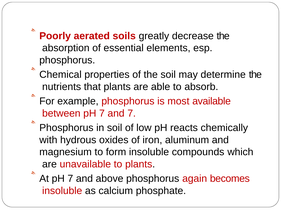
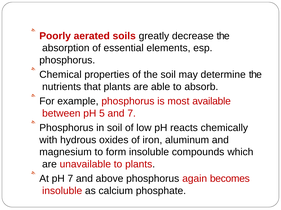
between pH 7: 7 -> 5 (102, 114)
